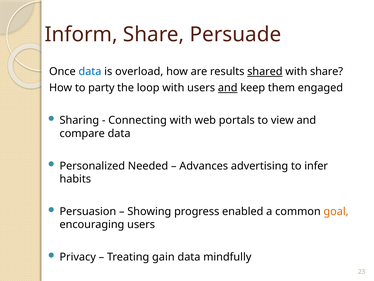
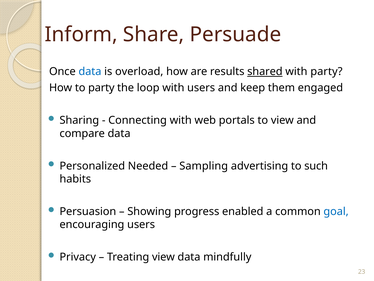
with share: share -> party (326, 71)
and underline: present -> none (228, 88)
Advances: Advances -> Sampling (204, 166)
infer: infer -> such (316, 166)
goal colour: orange -> blue (336, 211)
Treating gain: gain -> view (163, 257)
